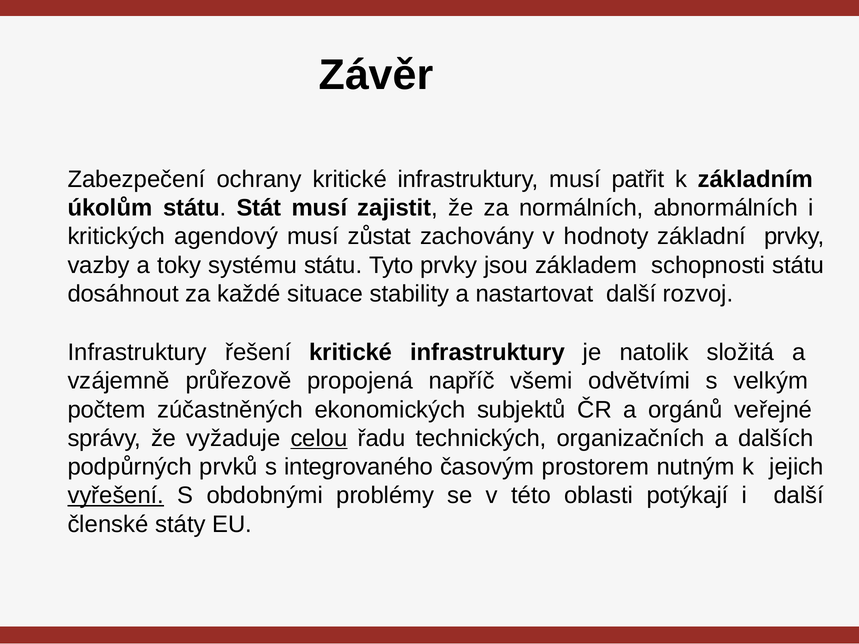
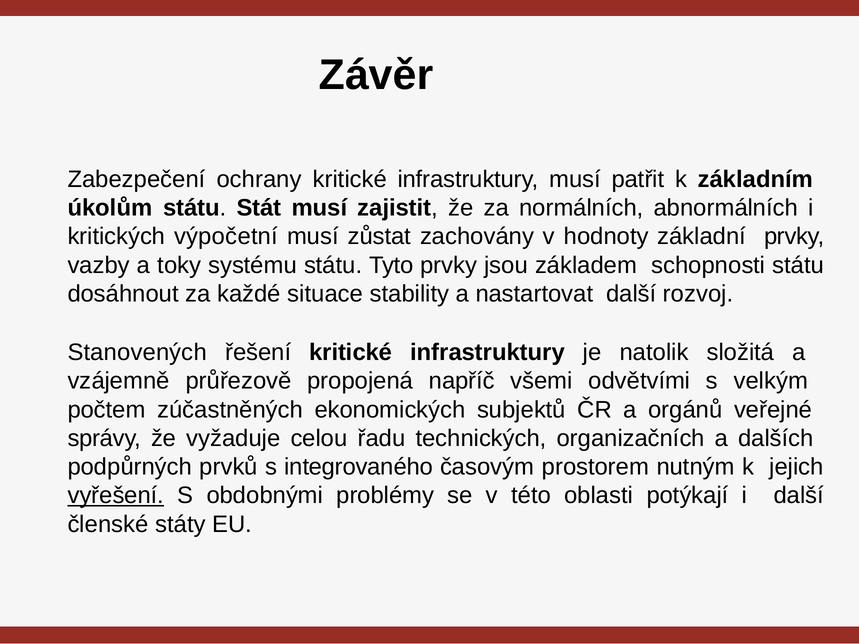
agendový: agendový -> výpočetní (226, 237)
Infrastruktury: Infrastruktury -> Stanovených (137, 352)
celou underline: present -> none (319, 438)
